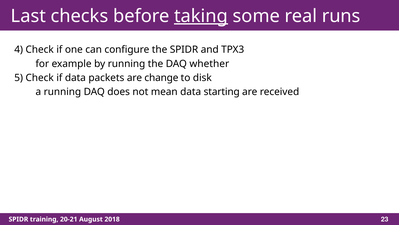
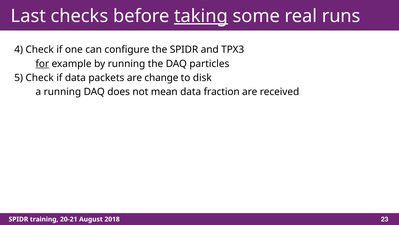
for underline: none -> present (42, 64)
whether: whether -> particles (209, 64)
starting: starting -> fraction (222, 92)
